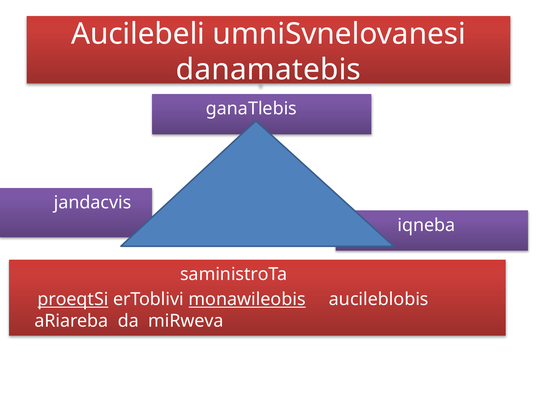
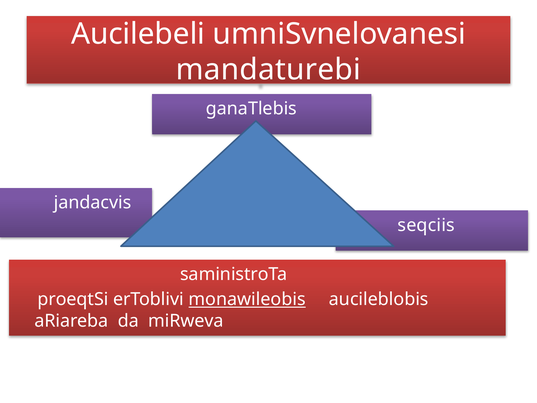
danamatebis: danamatebis -> mandaturebi (268, 70)
iqneba: iqneba -> seqciis (426, 225)
proeqtSi underline: present -> none (73, 299)
